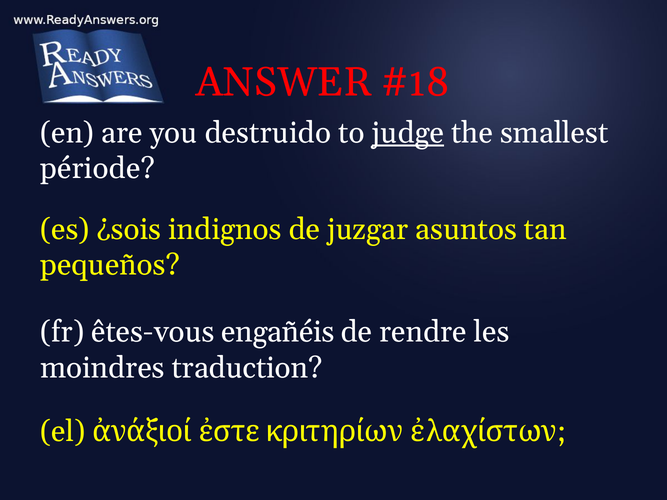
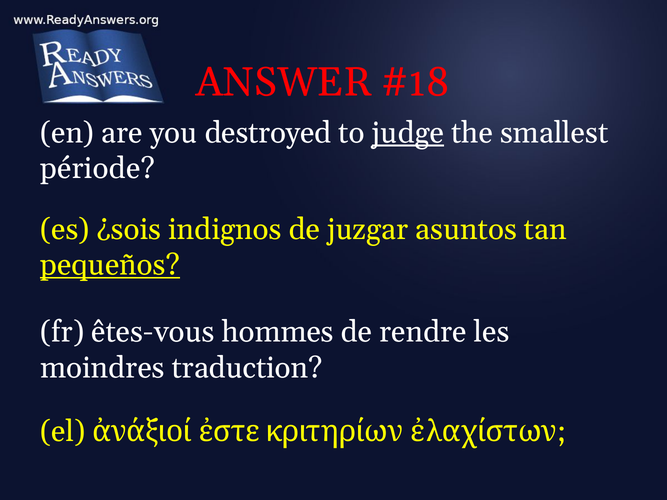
destruido: destruido -> destroyed (268, 133)
pequeños underline: none -> present (110, 265)
engañéis: engañéis -> hommes (278, 332)
